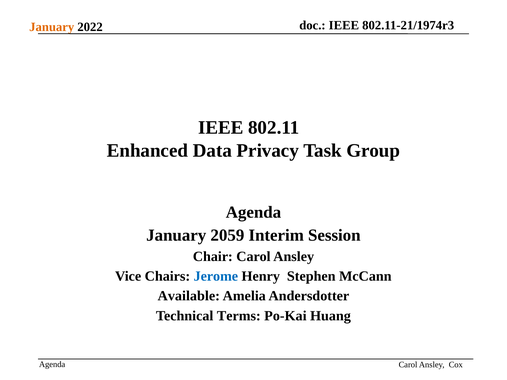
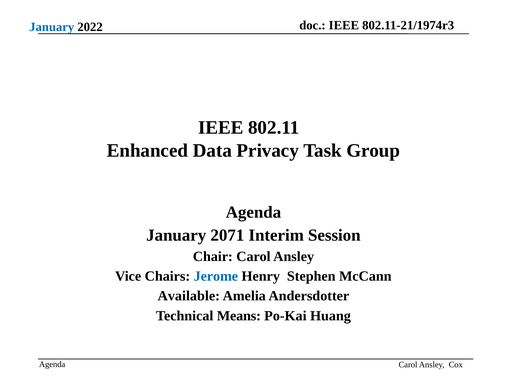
January colour: orange -> blue (52, 27)
2059: 2059 -> 2071 (227, 236)
Terms: Terms -> Means (239, 316)
